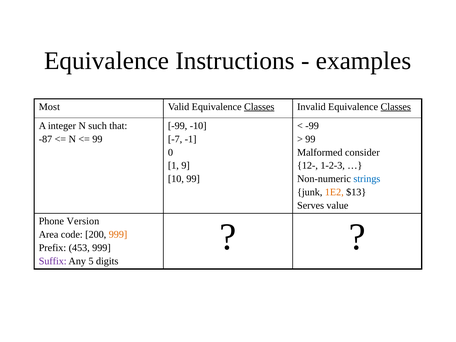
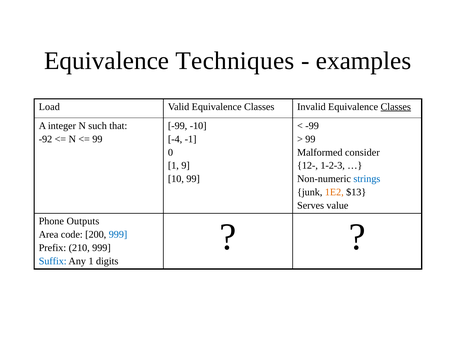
Instructions: Instructions -> Techniques (235, 61)
Most: Most -> Load (49, 107)
Classes underline: present -> none (259, 107)
-87: -87 -> -92 (45, 139)
-7: -7 -> -4 (175, 139)
Version: Version -> Outputs (83, 221)
999 colour: orange -> blue (118, 235)
453: 453 -> 210 (79, 248)
Suffix colour: purple -> blue (53, 261)
Any 5: 5 -> 1 (91, 261)
